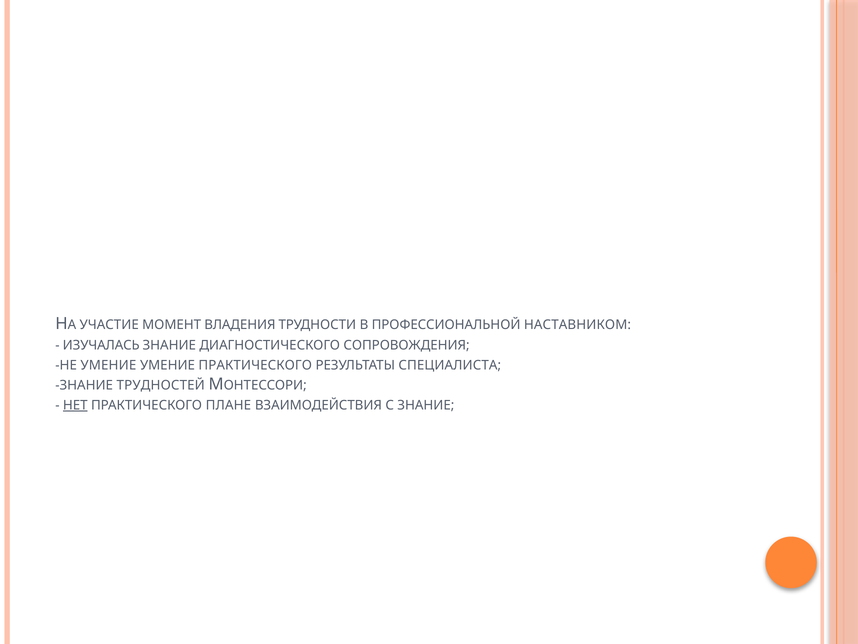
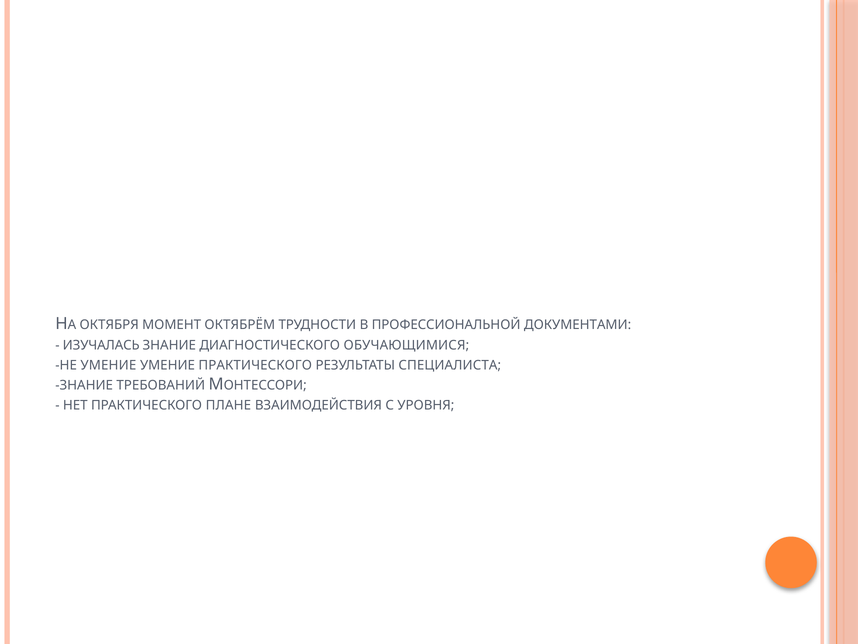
УЧАСТИЕ: УЧАСТИЕ -> ОКТЯБРЯ (109, 325)
ВЛАДЕНИЯ: ВЛАДЕНИЯ -> ОКТЯБРЁМ (240, 325)
НАСТАВНИКОМ: НАСТАВНИКОМ -> ДОКУМЕНТАМИ (578, 325)
СОПРОВОЖДЕНИЯ: СОПРОВОЖДЕНИЯ -> ОБУЧАЮЩИМИСЯ (406, 345)
ТРУДНОСТЕЙ: ТРУДНОСТЕЙ -> ТРЕБОВАНИЙ (161, 385)
НЕТ underline: present -> none (75, 405)
С ЗНАНИЕ: ЗНАНИЕ -> УРОВНЯ (426, 405)
